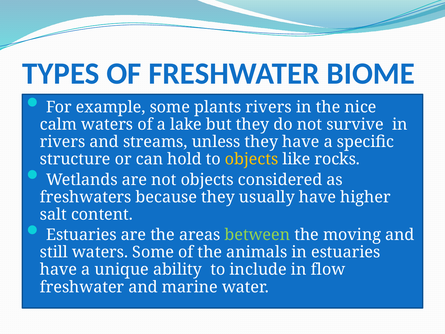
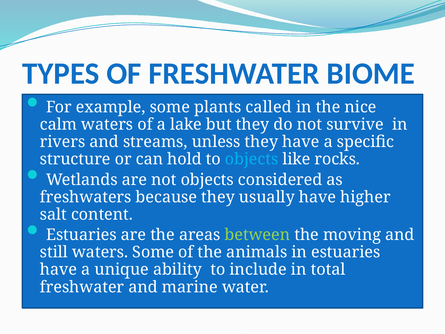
plants rivers: rivers -> called (269, 107)
objects colour: yellow -> light blue (252, 159)
flow: flow -> total (328, 269)
